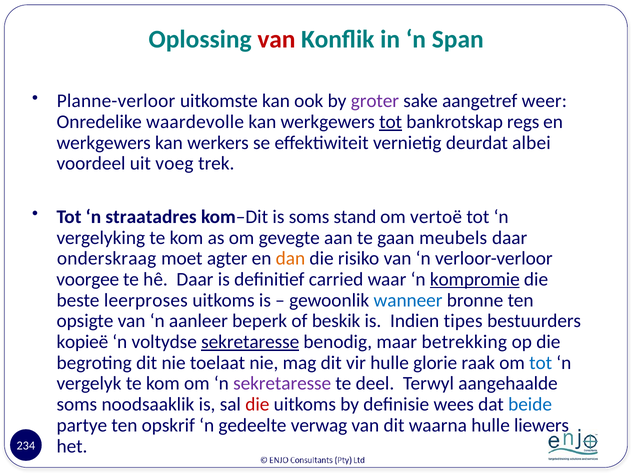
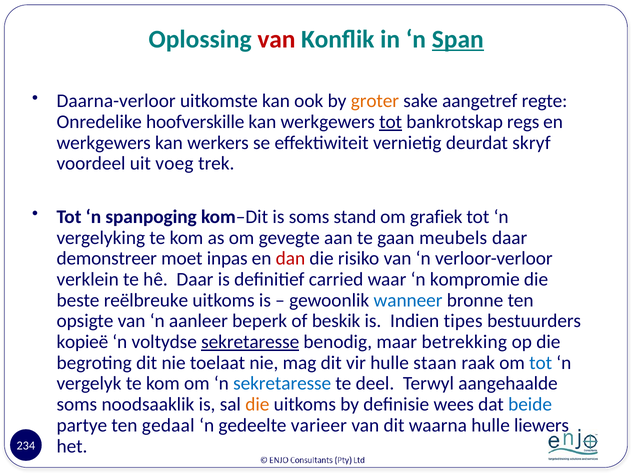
Span underline: none -> present (458, 39)
Planne-verloor: Planne-verloor -> Daarna-verloor (116, 101)
groter colour: purple -> orange (375, 101)
weer: weer -> regte (544, 101)
waardevolle: waardevolle -> hoofverskille (195, 122)
albei: albei -> skryf (531, 143)
straatadres: straatadres -> spanpoging (151, 217)
vertoë: vertoë -> grafiek (436, 217)
onderskraag: onderskraag -> demonstreer (107, 258)
agter: agter -> inpas (227, 258)
dan colour: orange -> red (290, 258)
voorgee: voorgee -> verklein (88, 279)
kompromie underline: present -> none (475, 279)
leerproses: leerproses -> reëlbreuke (146, 300)
glorie: glorie -> staan (435, 363)
sekretaresse colour: purple -> blue (282, 384)
die colour: red -> orange (257, 404)
opskrif: opskrif -> gedaal (168, 425)
verwag: verwag -> varieer (319, 425)
